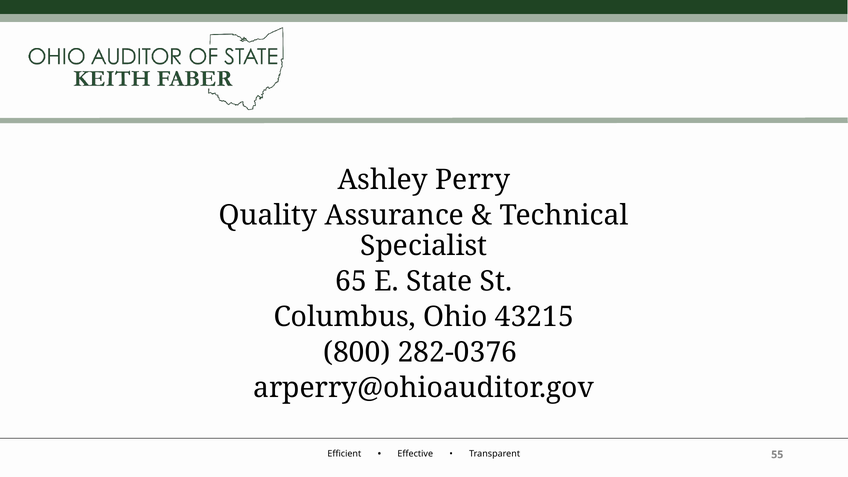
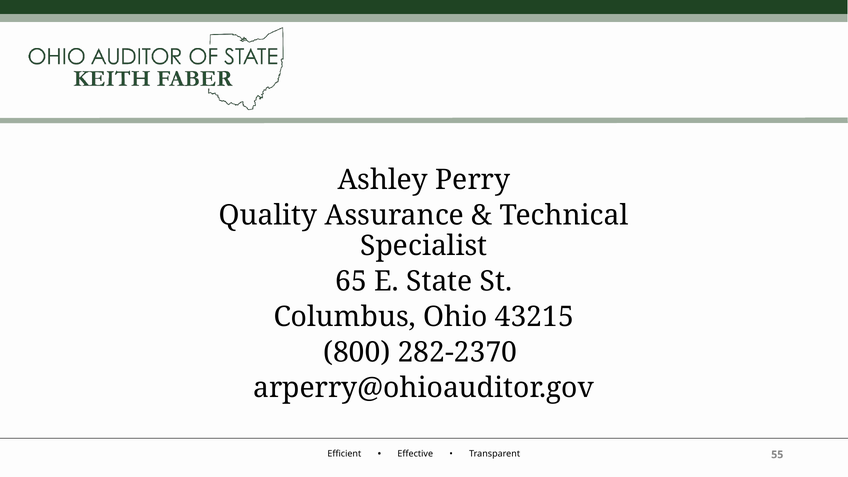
282-0376: 282-0376 -> 282-2370 (457, 353)
